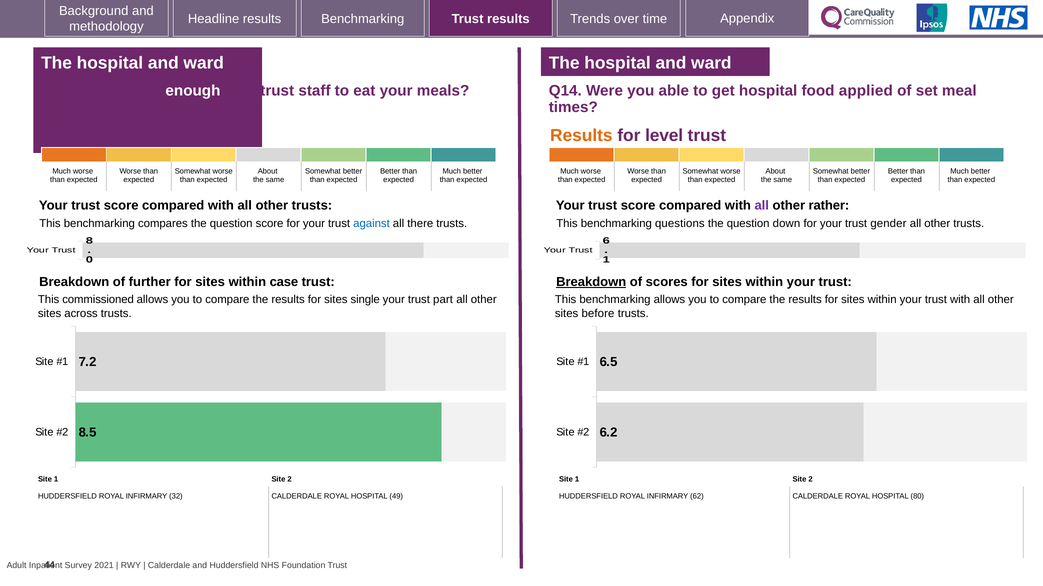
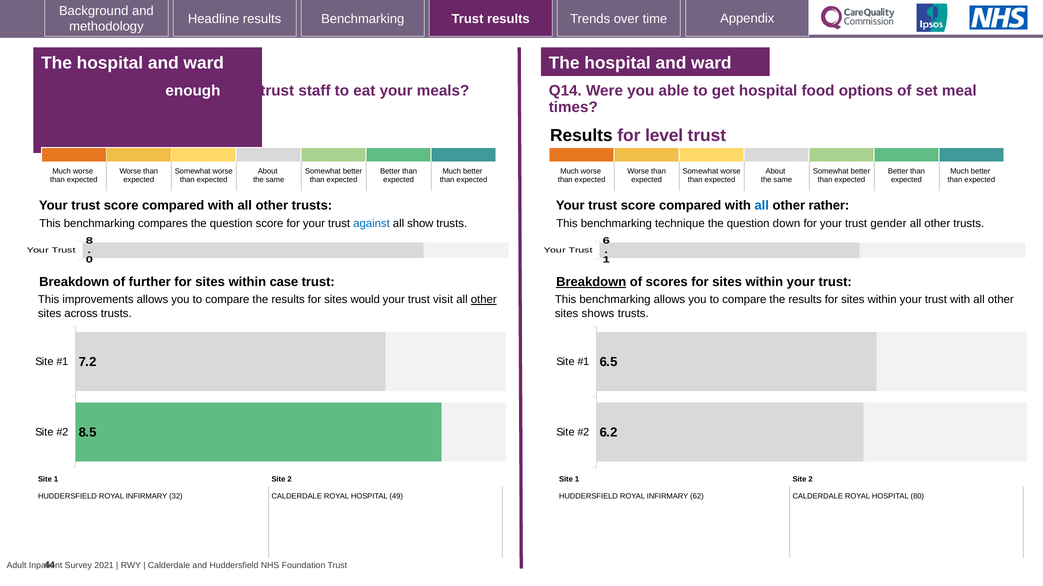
applied: applied -> options (866, 91)
Results colour: orange -> black (581, 136)
all colour: purple -> blue (762, 206)
there: there -> show (420, 224)
questions: questions -> technique (680, 224)
commissioned: commissioned -> improvements (98, 300)
single: single -> would (365, 300)
part: part -> visit (443, 300)
other underline: none -> present (484, 300)
before: before -> shows (598, 314)
